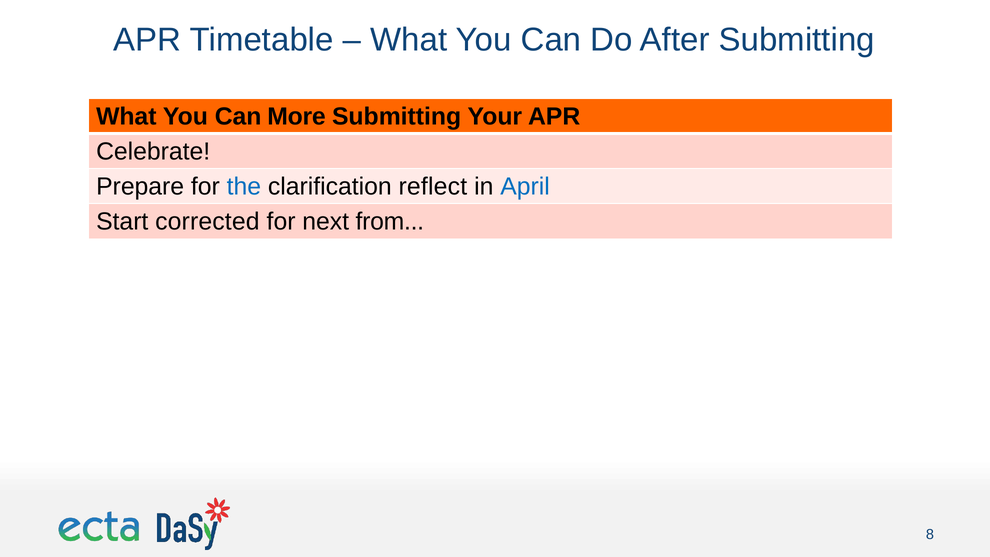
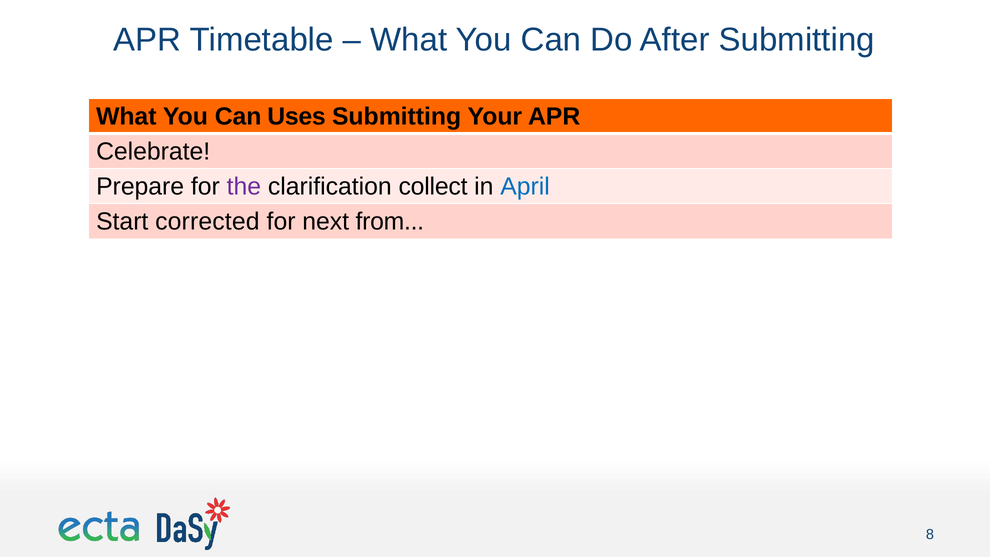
More: More -> Uses (296, 116)
the colour: blue -> purple (244, 186)
reflect: reflect -> collect (433, 186)
